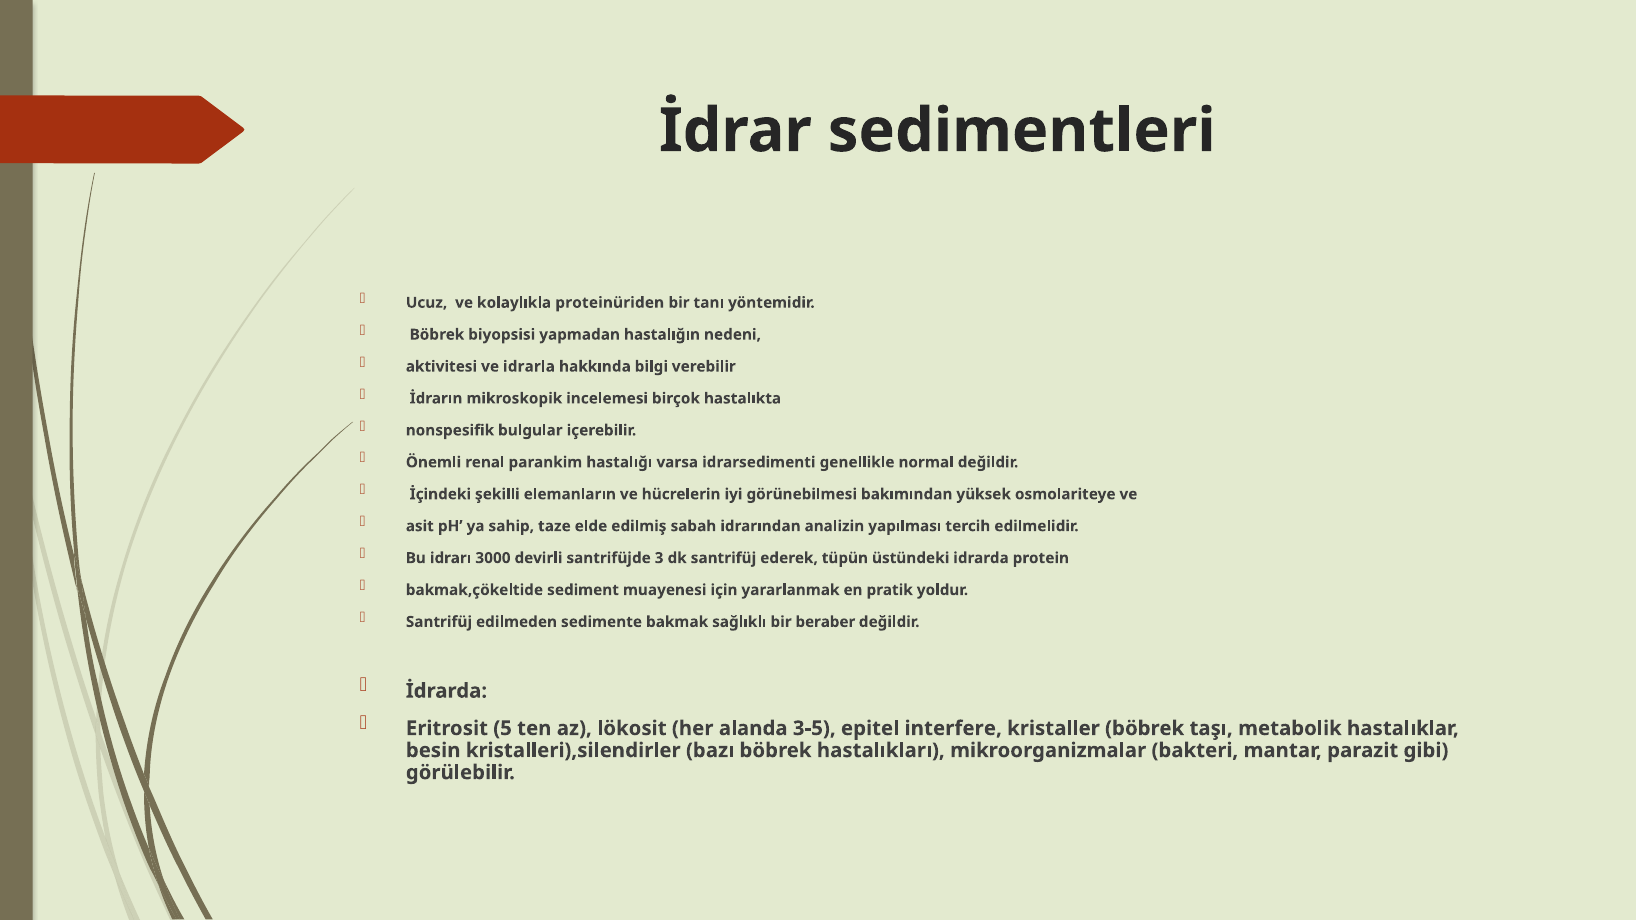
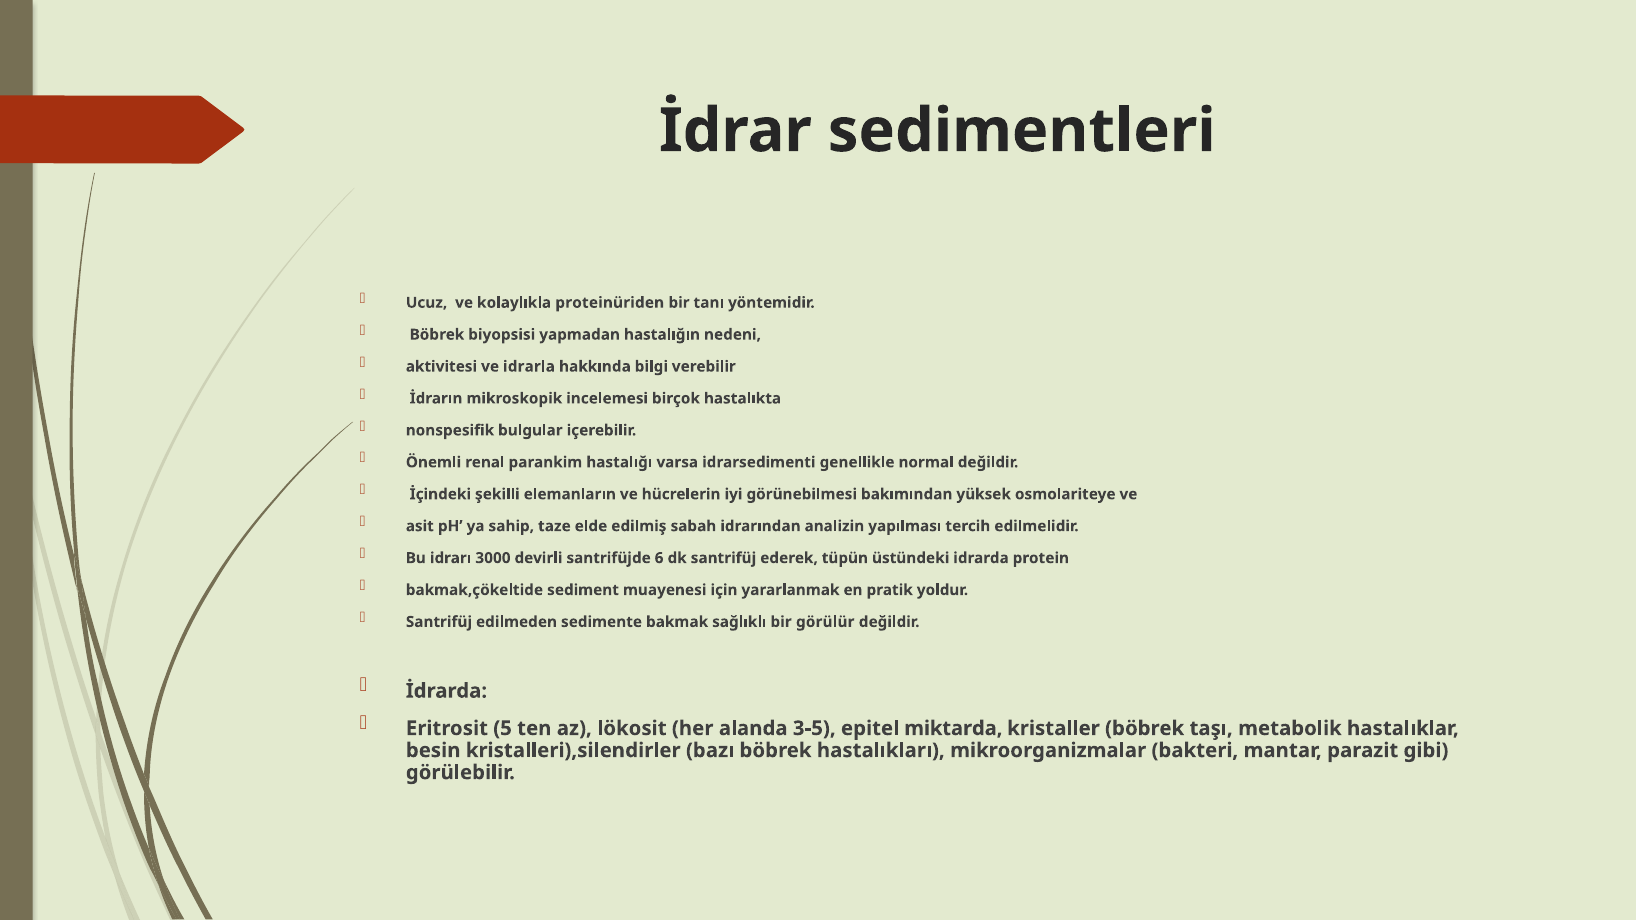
3: 3 -> 6 (659, 558)
beraber: beraber -> görülür (825, 622)
interfere: interfere -> miktarda (953, 729)
